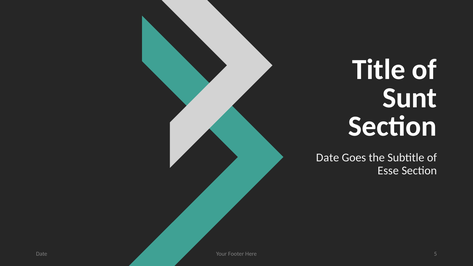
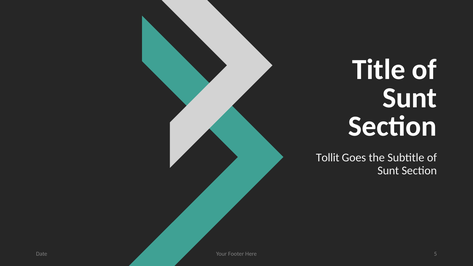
Date: Date -> Tollit (328, 158)
Esse: Esse -> Sunt (388, 171)
